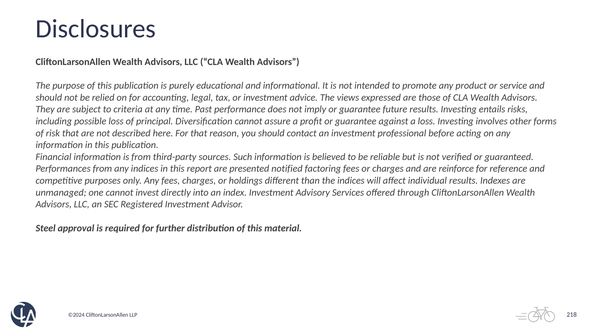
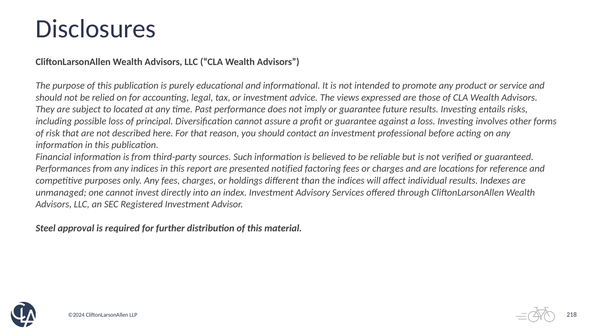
criteria: criteria -> located (128, 109)
reinforce: reinforce -> locations (456, 169)
